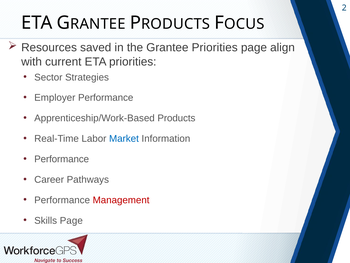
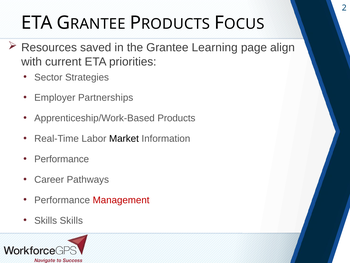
Grantee Priorities: Priorities -> Learning (215, 48)
Employer Performance: Performance -> Partnerships (106, 98)
Market colour: blue -> black (124, 138)
Skills Page: Page -> Skills (71, 220)
